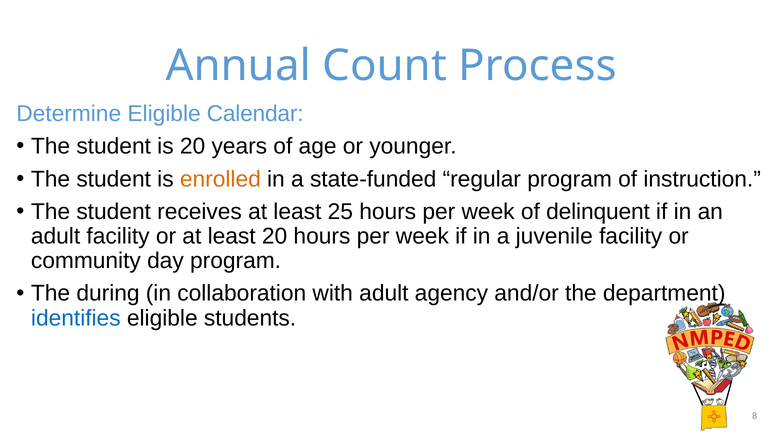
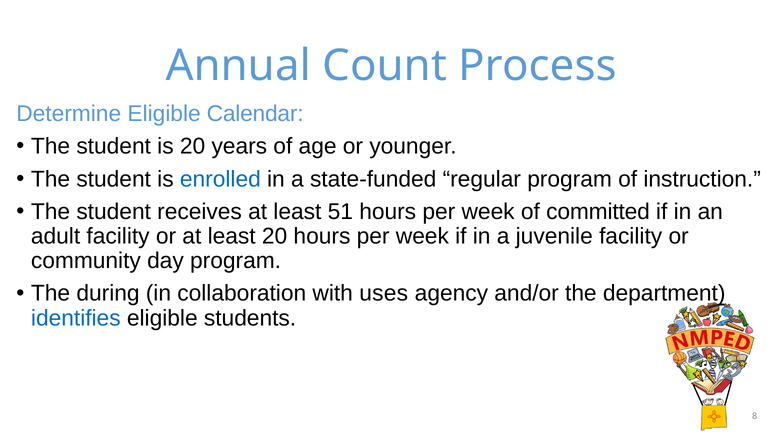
enrolled colour: orange -> blue (220, 179)
25: 25 -> 51 (340, 212)
delinquent: delinquent -> committed (598, 212)
with adult: adult -> uses (384, 294)
